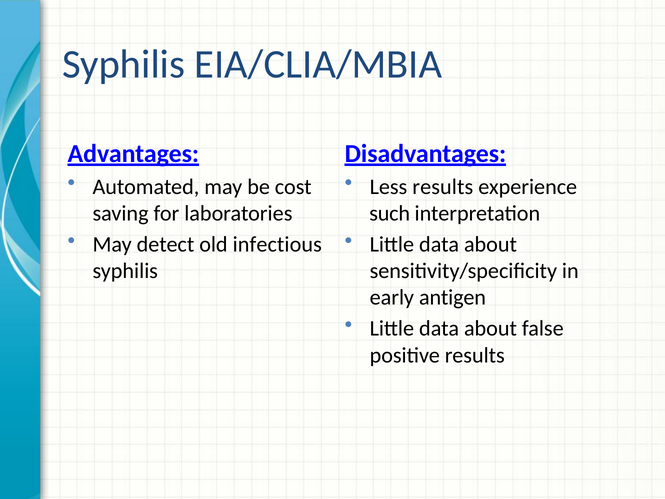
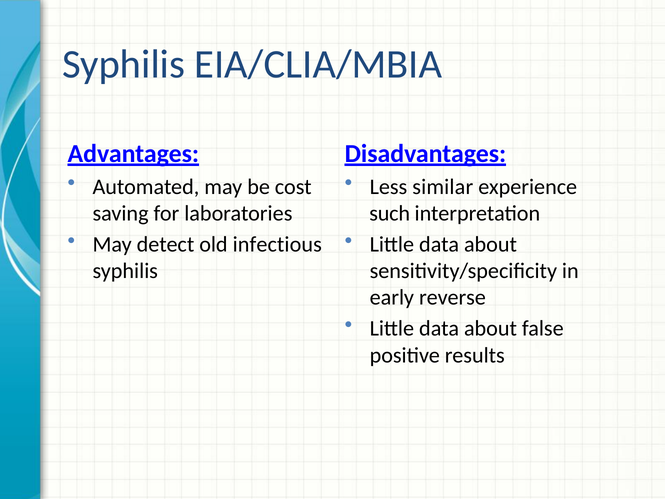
Less results: results -> similar (443, 187)
antigen: antigen -> reverse (452, 297)
